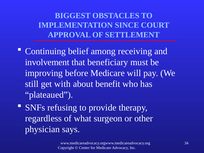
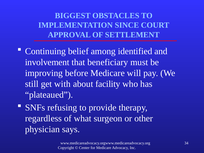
receiving: receiving -> identified (135, 51)
benefit: benefit -> facility (108, 84)
